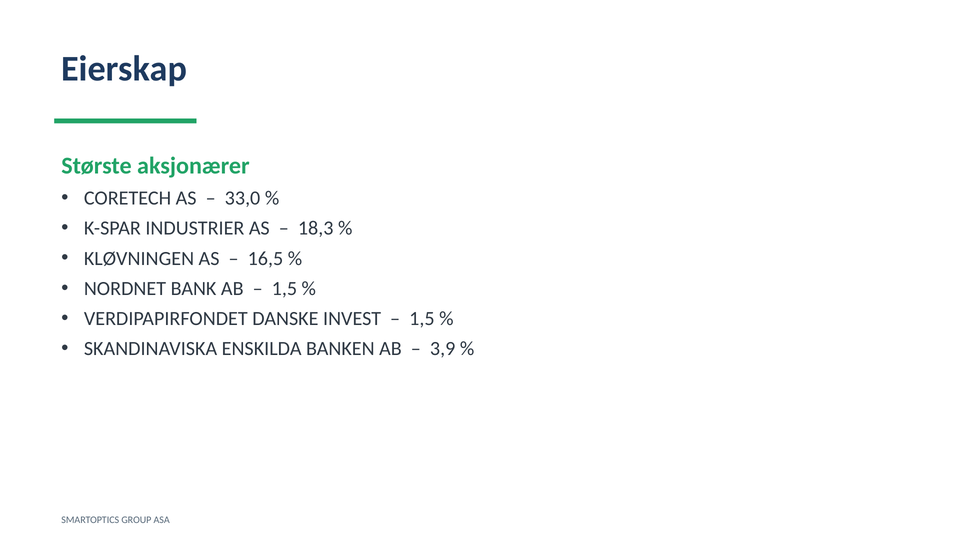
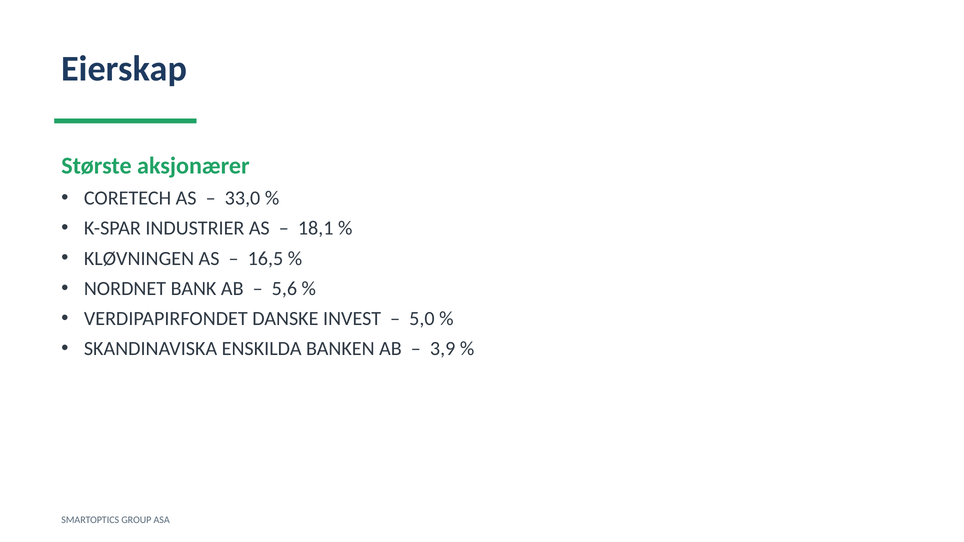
18,3: 18,3 -> 18,1 (316, 228)
1,5: 1,5 -> 5,6 (284, 289)
1,5: 1,5 -> 5,0 (422, 319)
